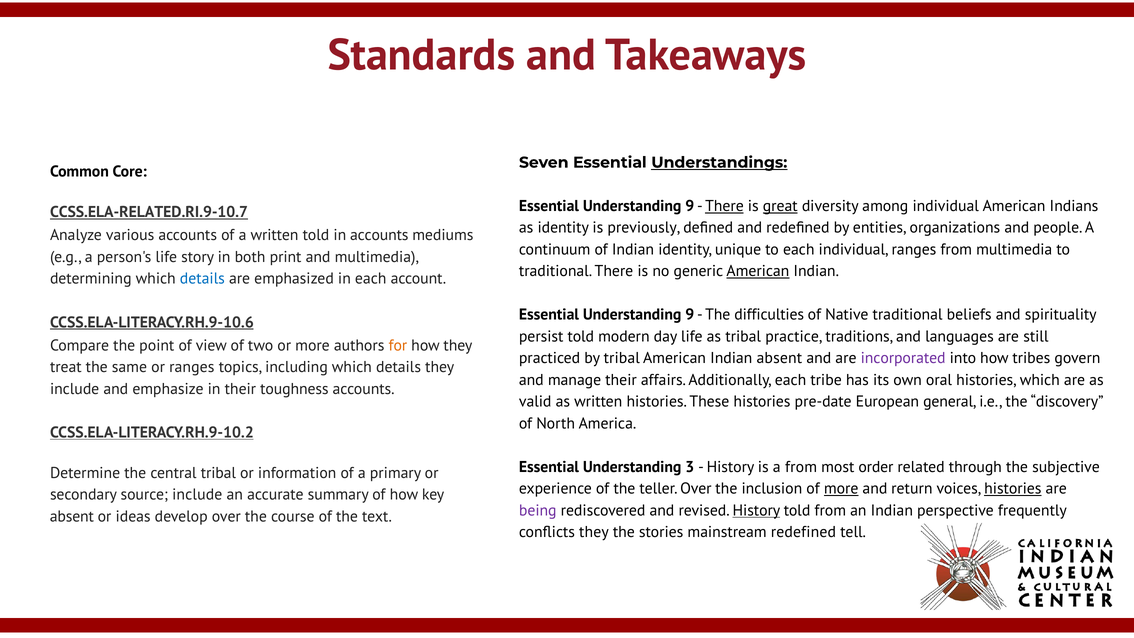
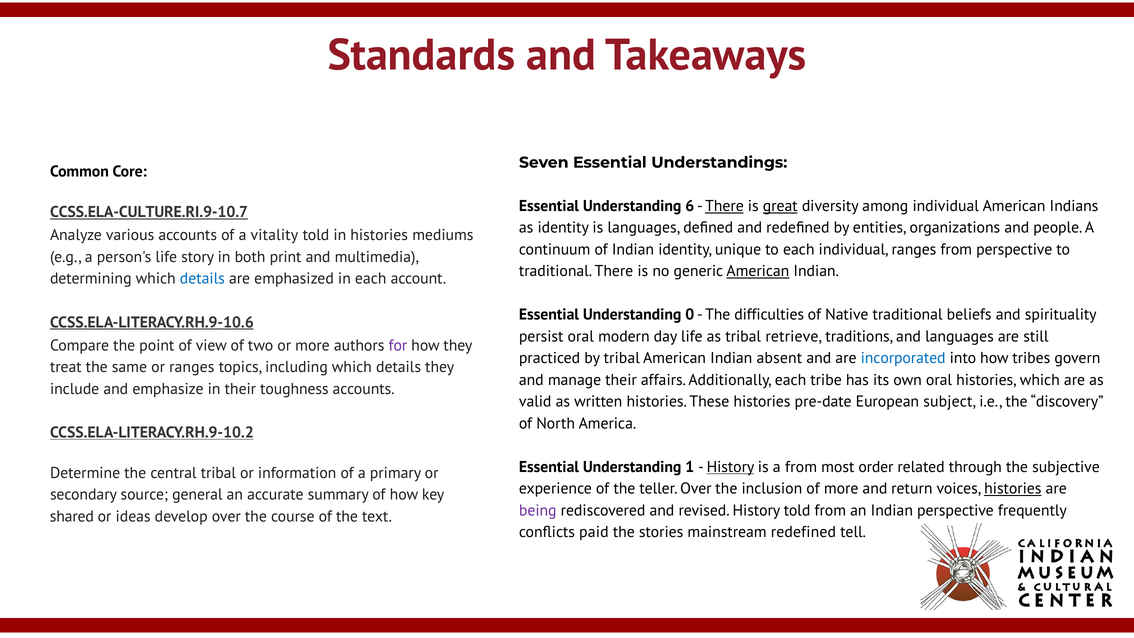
Understandings underline: present -> none (719, 162)
9: 9 -> 6 (690, 206)
CCSS.ELA-RELATED.RI.9-10.7: CCSS.ELA-RELATED.RI.9-10.7 -> CCSS.ELA-CULTURE.RI.9-10.7 (149, 212)
is previously: previously -> languages (644, 228)
a written: written -> vitality (274, 235)
in accounts: accounts -> histories (379, 235)
from multimedia: multimedia -> perspective (1014, 249)
9: 9 -> 0 (690, 315)
persist told: told -> oral (581, 336)
practice: practice -> retrieve (794, 336)
for colour: orange -> purple (398, 345)
incorporated colour: purple -> blue (903, 358)
general: general -> subject (950, 402)
3: 3 -> 1 (690, 467)
History underline: none -> present (730, 467)
more underline: present -> none (841, 489)
source include: include -> general (197, 495)
History underline: present -> none (756, 510)
absent: absent -> shared (72, 516)
conflicts they: they -> paid (594, 532)
